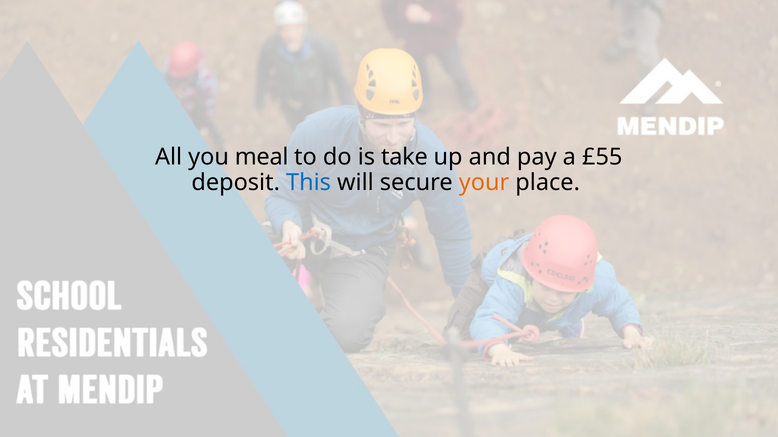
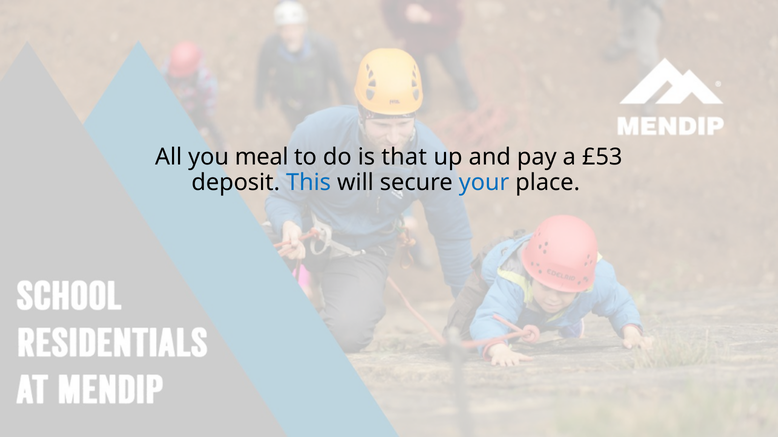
take: take -> that (404, 157)
£55: £55 -> £53 (602, 157)
your colour: orange -> blue (484, 183)
